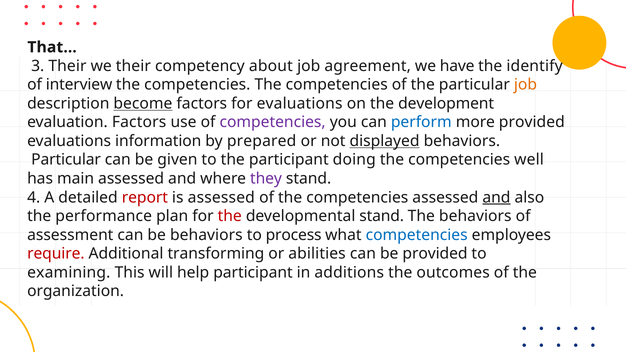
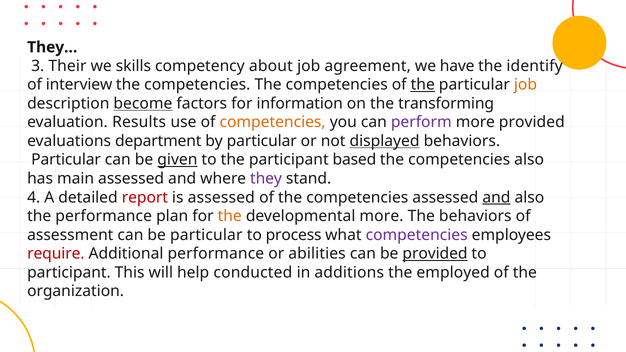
That…: That… -> They… (52, 47)
we their: their -> skills (133, 66)
the underline: none -> present (423, 85)
for evaluations: evaluations -> information (300, 104)
development: development -> transforming (446, 104)
evaluation Factors: Factors -> Results (139, 122)
competencies colour: purple -> orange (273, 122)
perform colour: blue -> purple (421, 122)
information: information -> department (158, 141)
by prepared: prepared -> particular (262, 141)
given underline: none -> present (177, 160)
doing: doing -> based (354, 160)
competencies well: well -> also (529, 160)
the colour: red -> orange (230, 216)
developmental stand: stand -> more (381, 216)
be behaviors: behaviors -> particular (206, 235)
competencies colour: blue -> purple (417, 235)
Additional transforming: transforming -> performance (216, 254)
provided underline: none -> present (435, 254)
examining: examining -> participant (69, 273)
help participant: participant -> conducted (253, 273)
outcomes: outcomes -> employed (453, 273)
